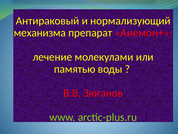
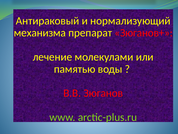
Анемон+: Анемон+ -> Зюганов+ (144, 33)
